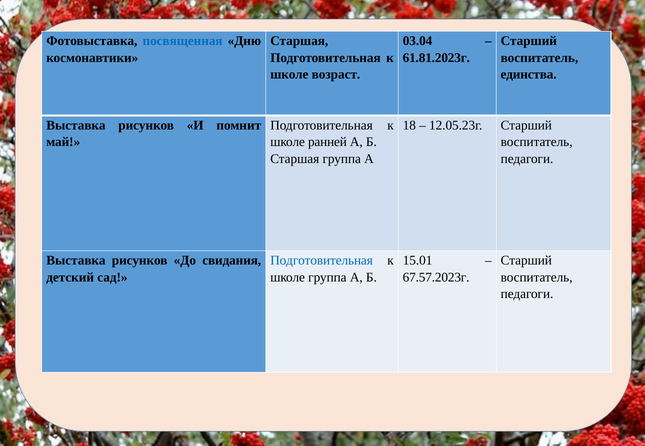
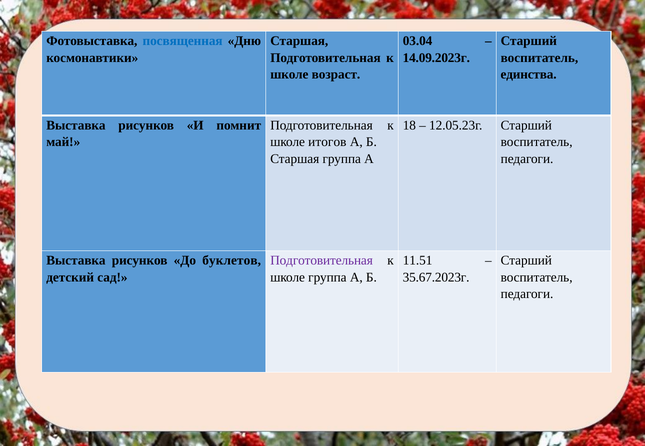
61.81.2023г: 61.81.2023г -> 14.09.2023г (436, 58)
ранней: ранней -> итогов (327, 142)
свидания: свидания -> буклетов (232, 261)
Подготовительная colour: blue -> purple (322, 261)
15.01: 15.01 -> 11.51 (418, 261)
67.57.2023г: 67.57.2023г -> 35.67.2023г (436, 277)
